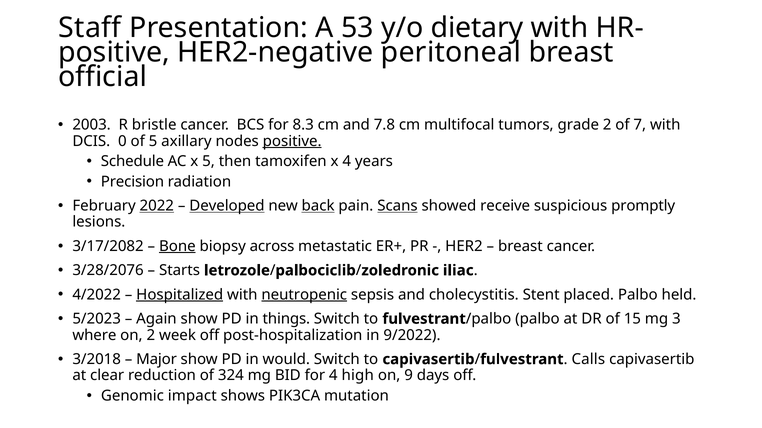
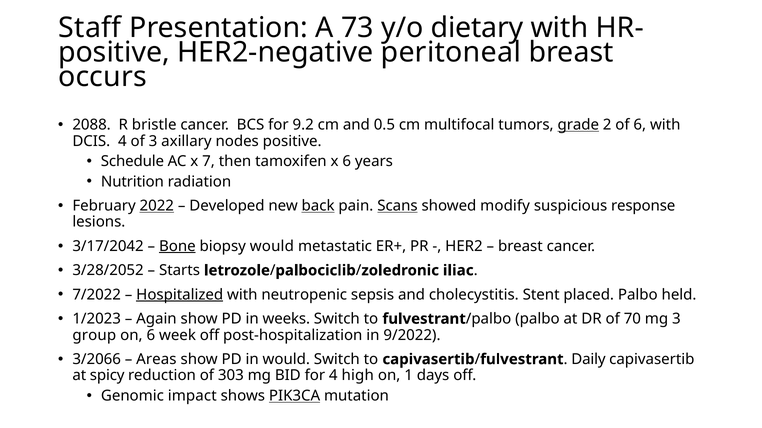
53: 53 -> 73 (357, 28)
official: official -> occurs (102, 77)
2003: 2003 -> 2088 (92, 125)
8.3: 8.3 -> 9.2 (303, 125)
7.8: 7.8 -> 0.5 (384, 125)
grade underline: none -> present (578, 125)
of 7: 7 -> 6 (640, 125)
DCIS 0: 0 -> 4 (122, 141)
of 5: 5 -> 3 (153, 141)
positive underline: present -> none (292, 141)
x 5: 5 -> 7 (209, 162)
x 4: 4 -> 6 (347, 162)
Precision: Precision -> Nutrition (132, 182)
Developed underline: present -> none (227, 206)
receive: receive -> modify (505, 206)
promptly: promptly -> response (643, 206)
3/17/2082: 3/17/2082 -> 3/17/2042 (108, 247)
biopsy across: across -> would (272, 247)
3/28/2076: 3/28/2076 -> 3/28/2052 (108, 271)
4/2022: 4/2022 -> 7/2022 (97, 295)
neutropenic underline: present -> none (304, 295)
5/2023: 5/2023 -> 1/2023 (97, 319)
things: things -> weeks (286, 319)
15: 15 -> 70 (632, 319)
where: where -> group (94, 336)
on 2: 2 -> 6 (151, 336)
3/2018: 3/2018 -> 3/2066 (97, 360)
Major: Major -> Areas (156, 360)
Calls: Calls -> Daily (588, 360)
clear: clear -> spicy (107, 376)
324: 324 -> 303 (231, 376)
9: 9 -> 1 (409, 376)
PIK3CA underline: none -> present (295, 396)
